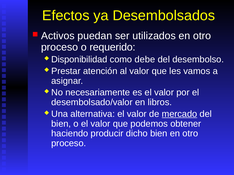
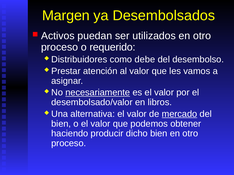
Efectos: Efectos -> Margen (66, 16)
Disponibilidad: Disponibilidad -> Distribuidores (79, 60)
necesariamente underline: none -> present (98, 93)
